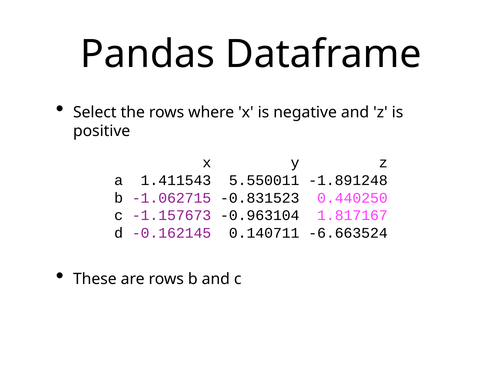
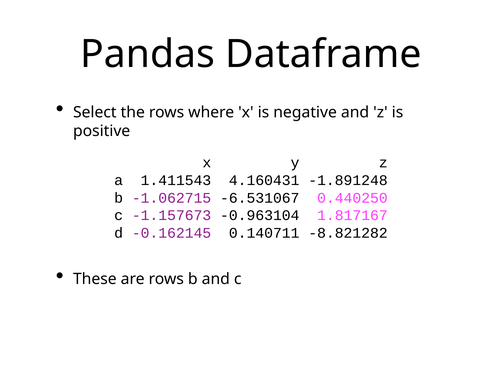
5.550011: 5.550011 -> 4.160431 (264, 180)
-0.831523: -0.831523 -> -6.531067 (260, 198)
-6.663524: -6.663524 -> -8.821282 (348, 233)
